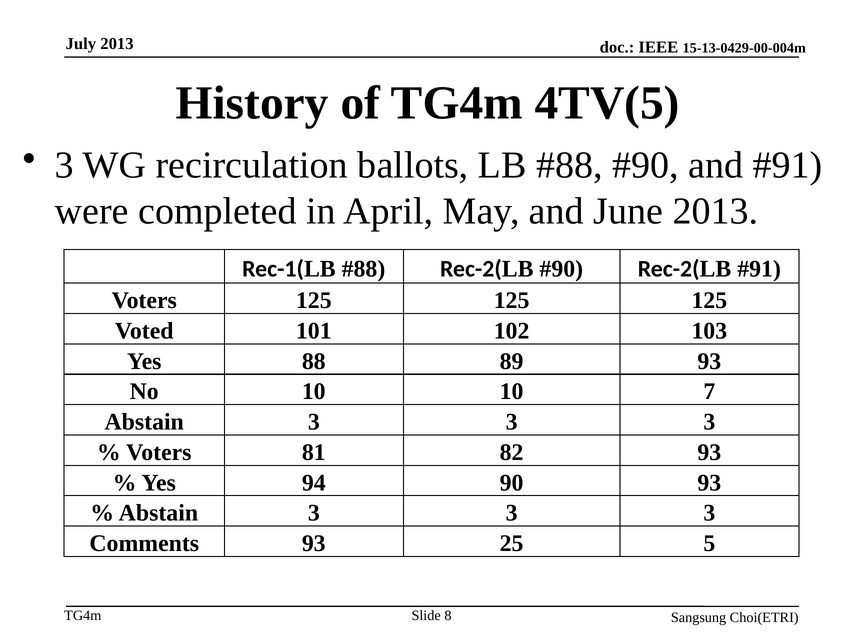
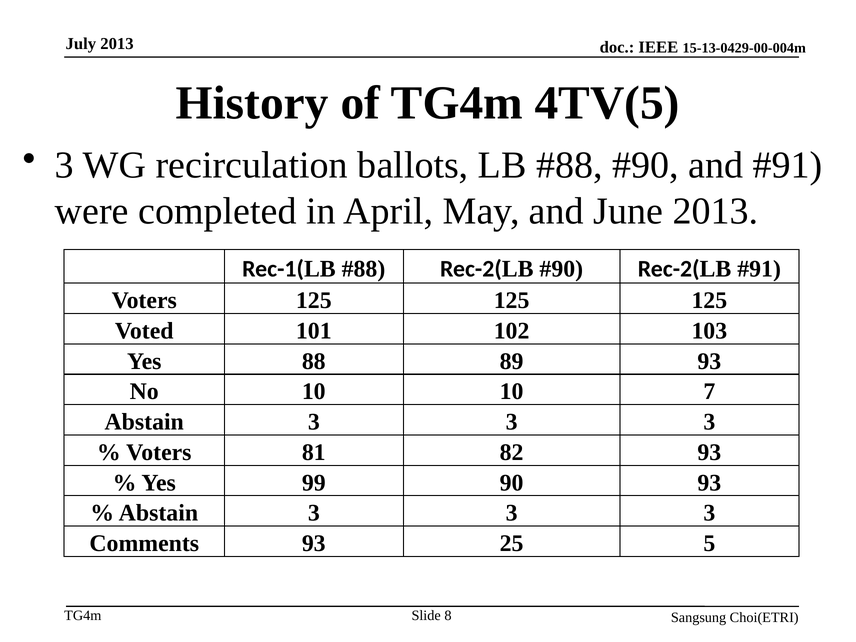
94: 94 -> 99 (314, 483)
